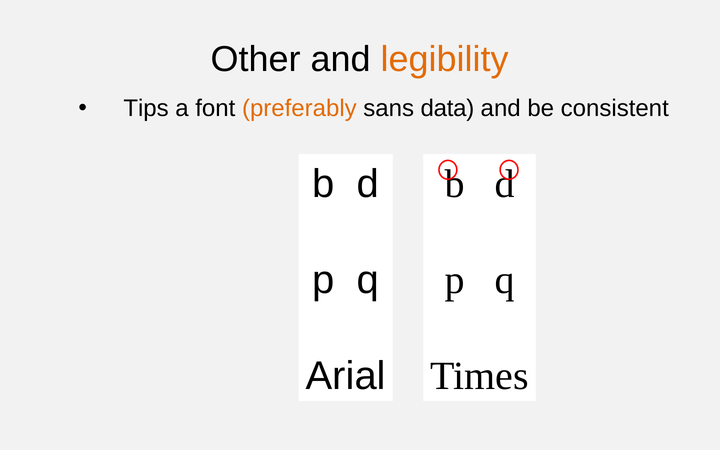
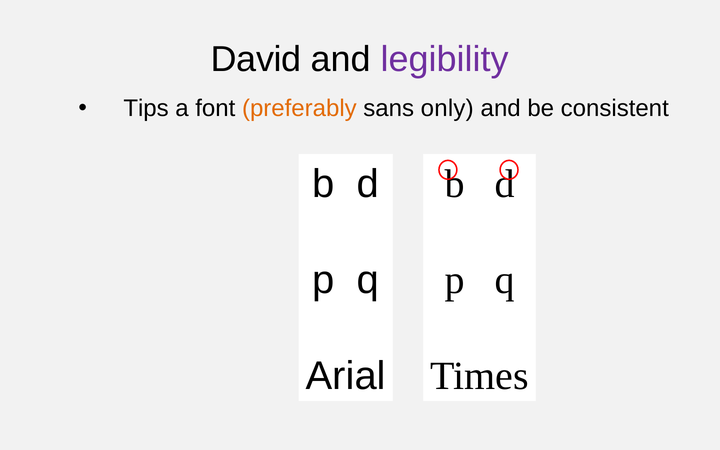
Other: Other -> David (256, 59)
legibility colour: orange -> purple (445, 59)
data: data -> only (447, 108)
